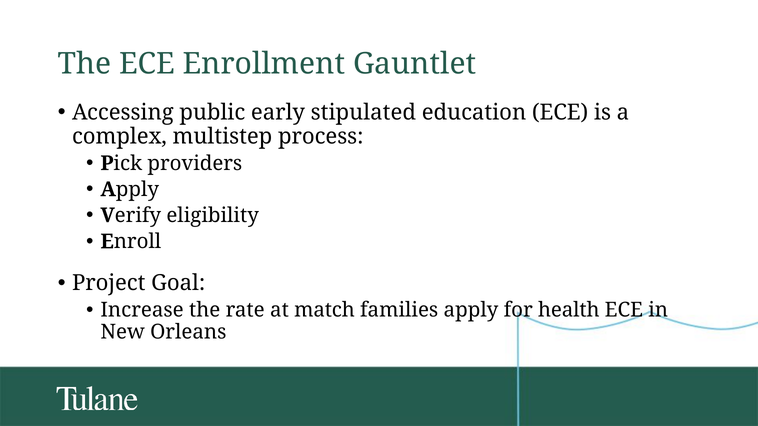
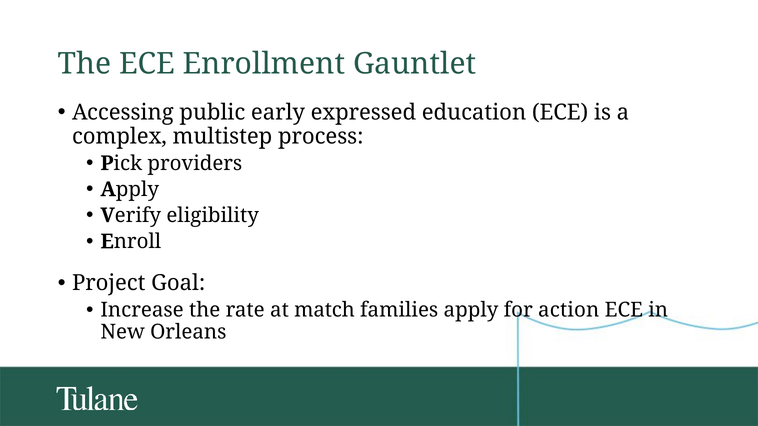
stipulated: stipulated -> expressed (363, 113)
health: health -> action (569, 310)
